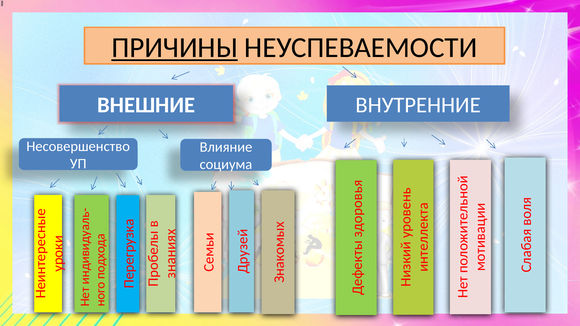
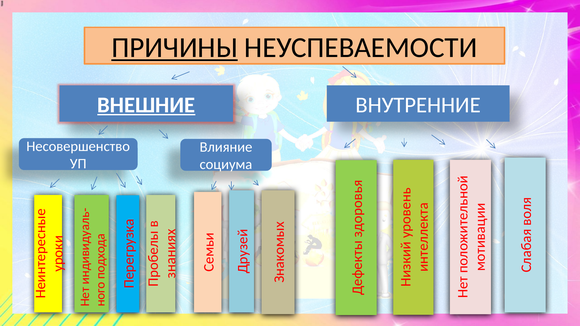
ВНЕШНИЕ underline: none -> present (146, 105)
